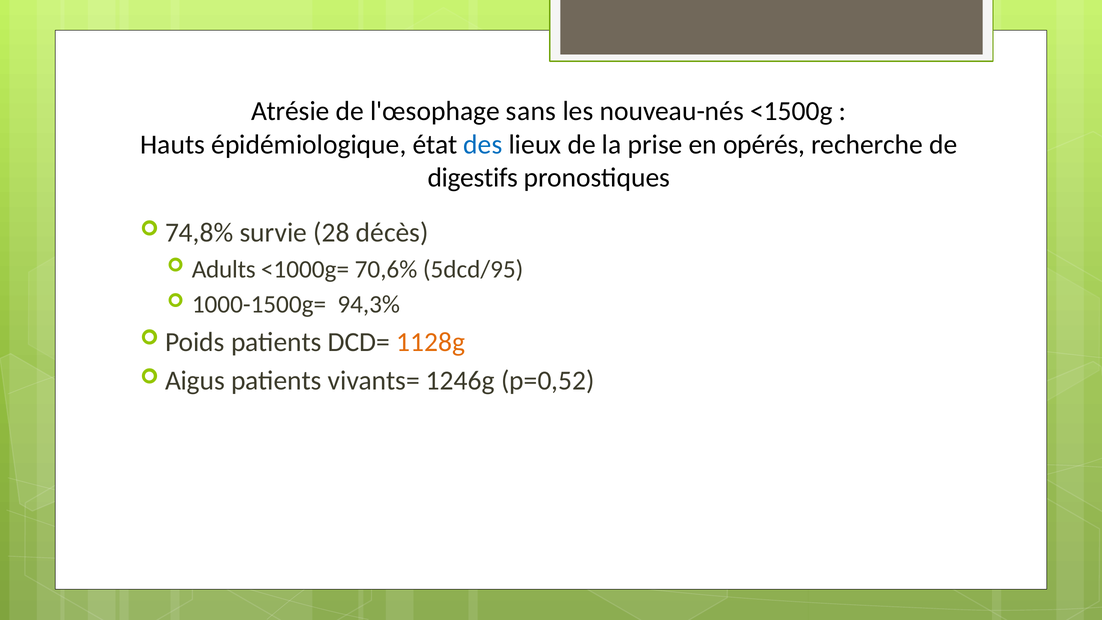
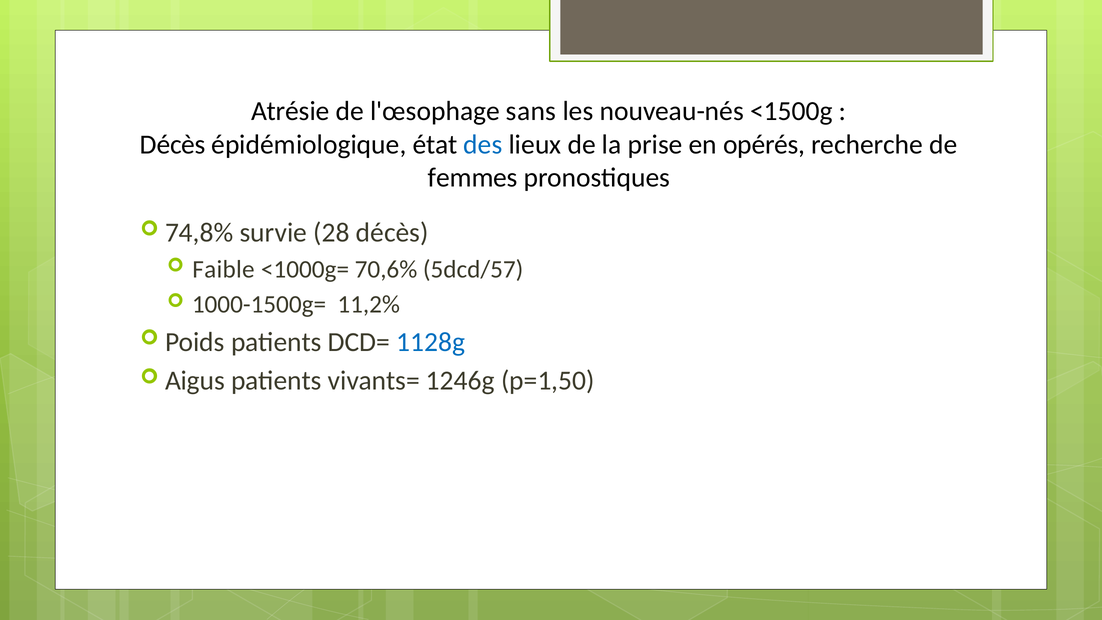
Hauts: Hauts -> Décès (173, 144)
digestifs: digestifs -> femmes (473, 177)
Adults: Adults -> Faible (223, 269)
5dcd/95: 5dcd/95 -> 5dcd/57 (473, 269)
94,3%: 94,3% -> 11,2% (369, 305)
1128g colour: orange -> blue (431, 342)
p=0,52: p=0,52 -> p=1,50 (548, 380)
